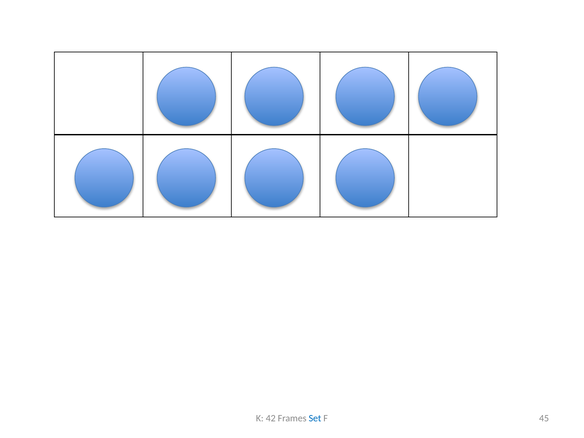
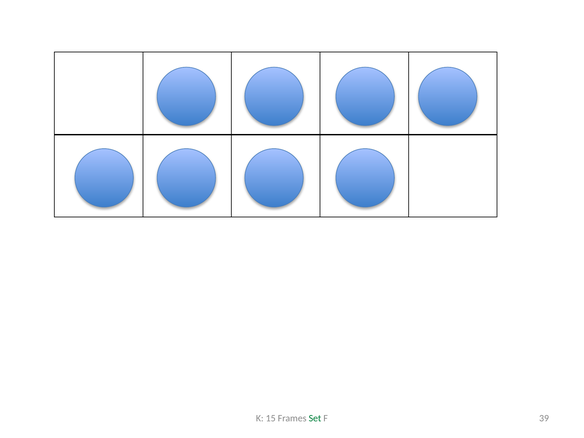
42: 42 -> 15 (271, 418)
Set colour: blue -> green (315, 418)
45: 45 -> 39 (544, 418)
